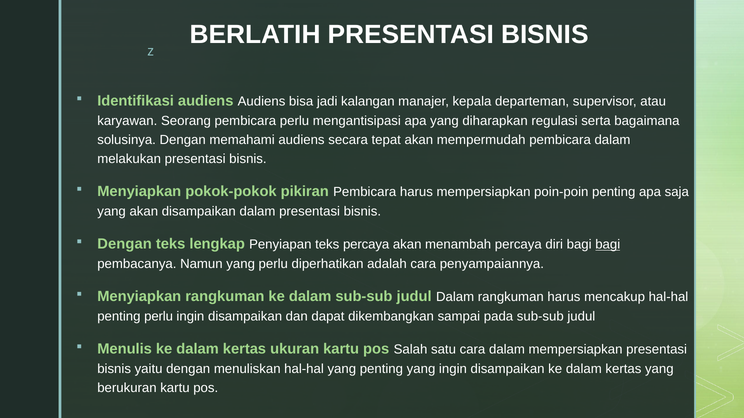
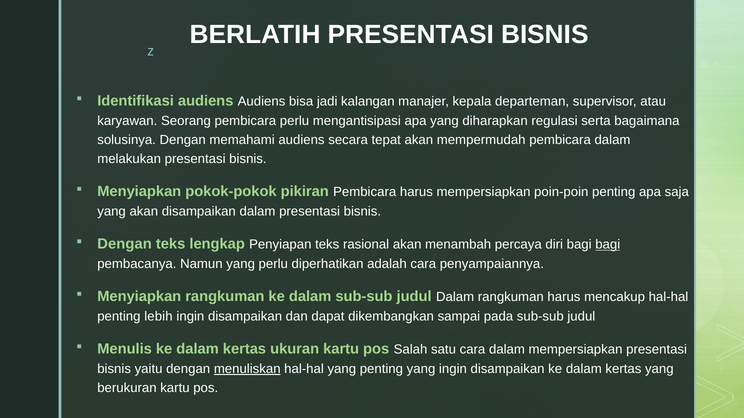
teks percaya: percaya -> rasional (366, 245)
penting perlu: perlu -> lebih (158, 317)
menuliskan underline: none -> present (247, 369)
